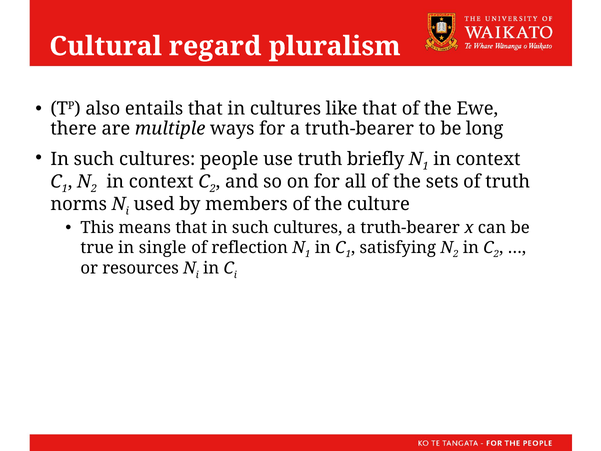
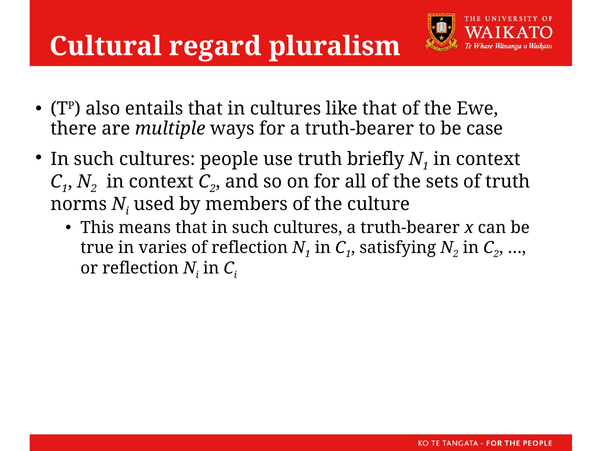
long: long -> case (485, 129)
single: single -> varies (163, 248)
or resources: resources -> reflection (141, 268)
